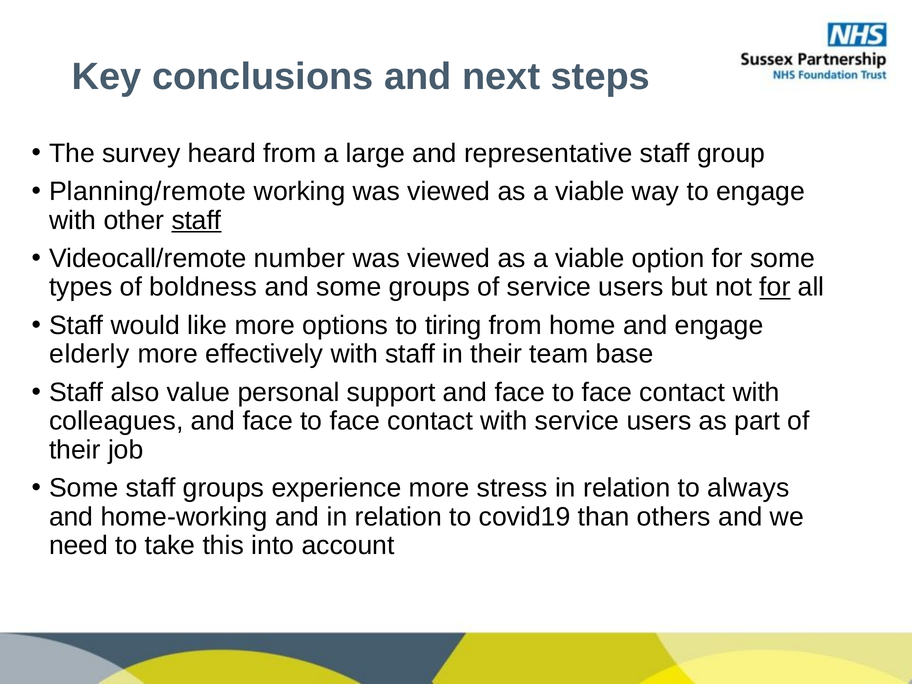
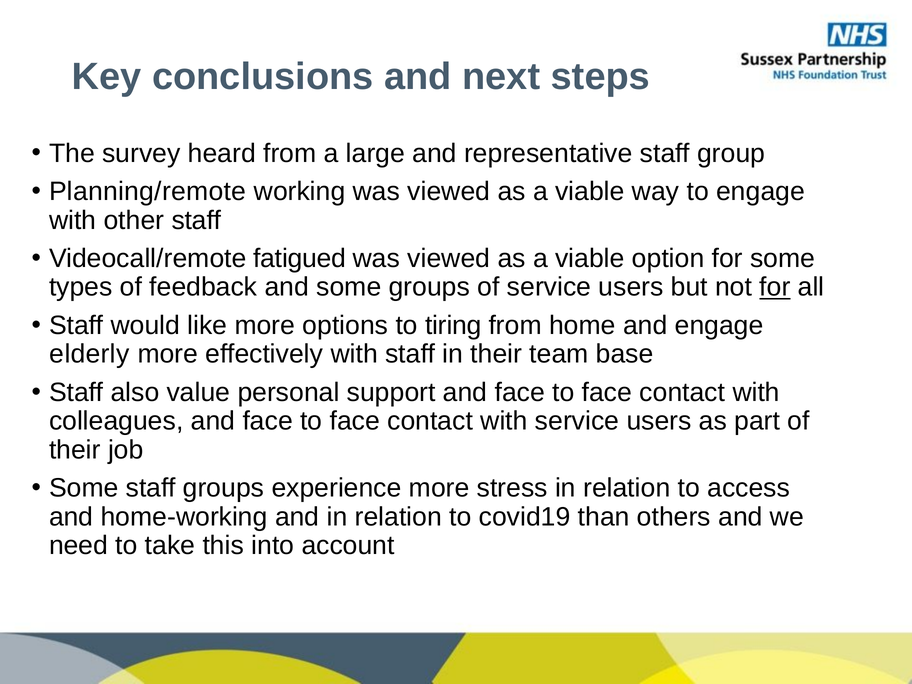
staff underline: present -> none (196, 220)
number: number -> fatigued (300, 258)
boldness: boldness -> feedback (203, 287)
always: always -> access (749, 488)
